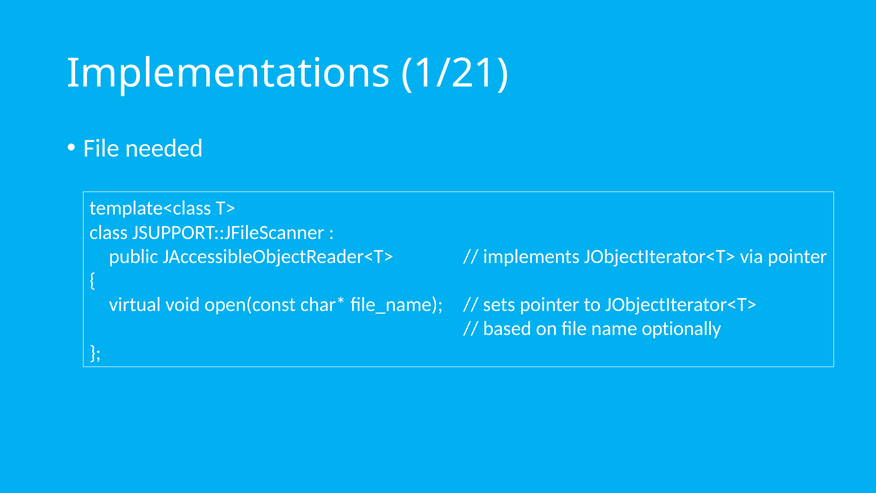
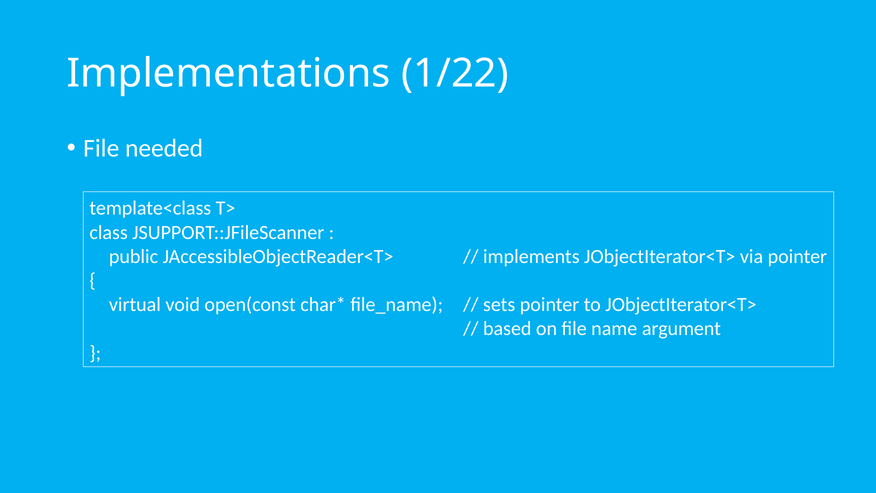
1/21: 1/21 -> 1/22 (455, 74)
optionally: optionally -> argument (681, 329)
